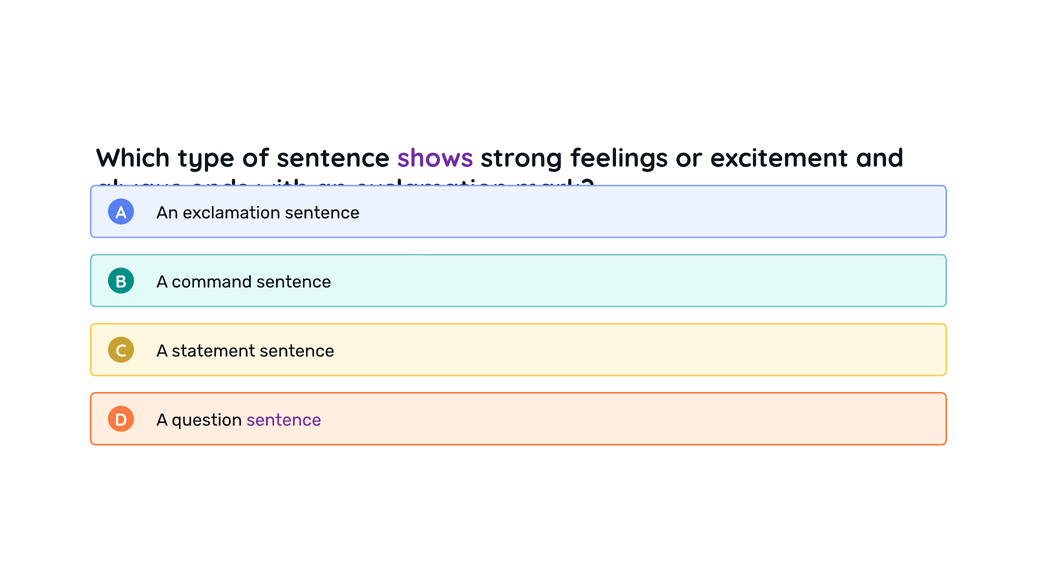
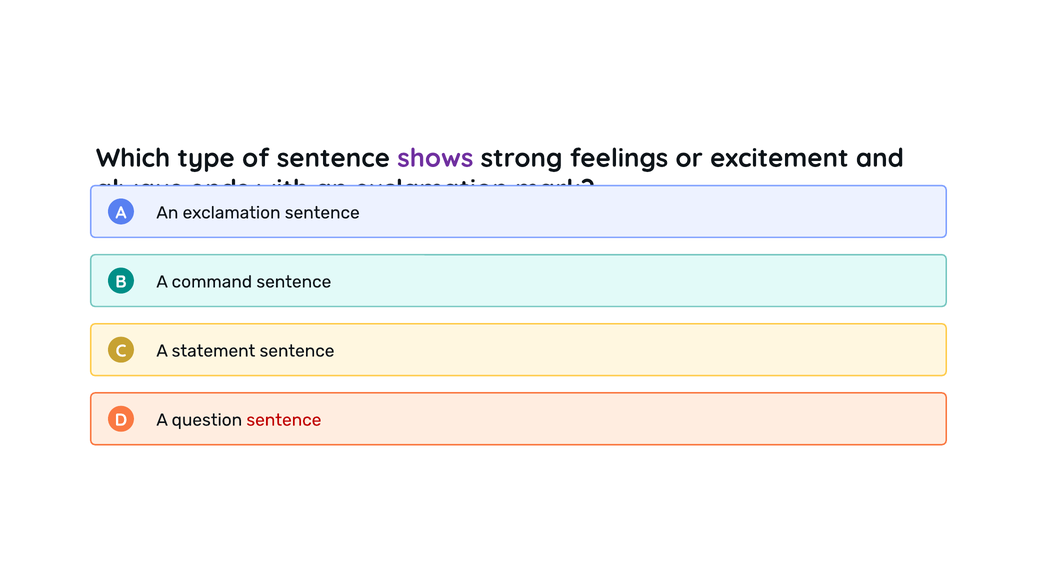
sentence colour: purple -> red (284, 420)
